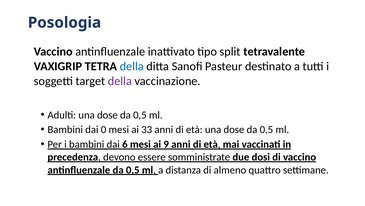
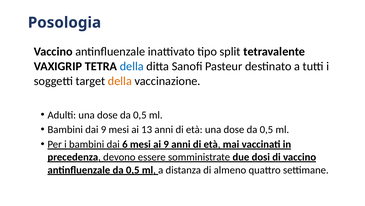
della colour: purple -> orange (120, 81)
dai 0: 0 -> 9 (104, 129)
33: 33 -> 13 (147, 129)
